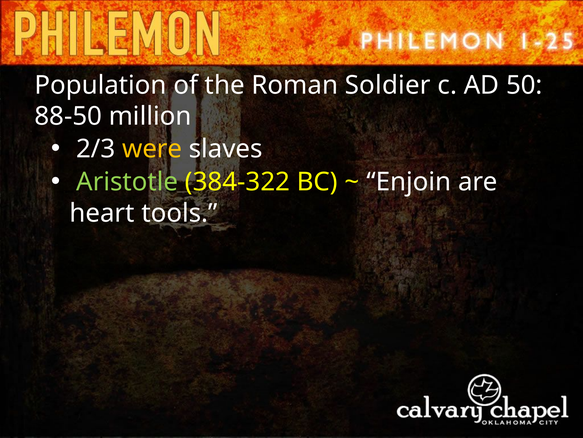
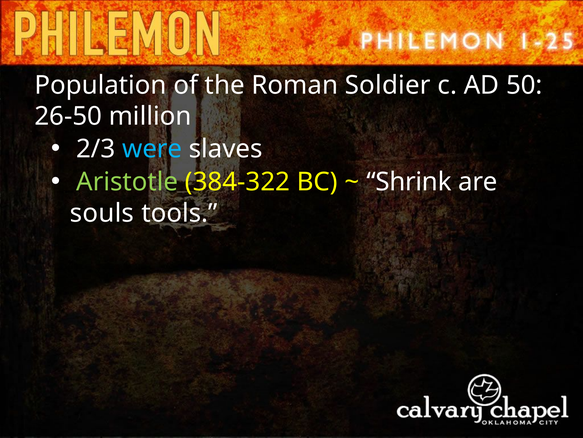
88-50: 88-50 -> 26-50 (68, 116)
were colour: yellow -> light blue (152, 149)
Enjoin: Enjoin -> Shrink (409, 182)
heart: heart -> souls (102, 213)
